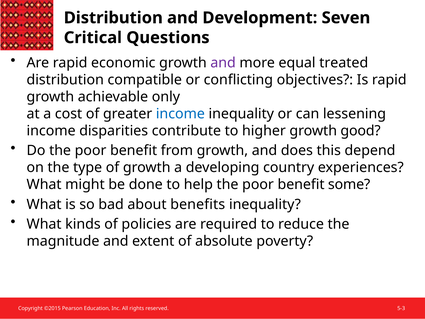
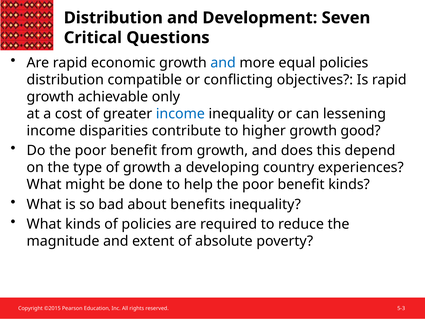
and colour: purple -> blue (223, 63)
equal treated: treated -> policies (344, 63)
benefit some: some -> kinds (349, 184)
